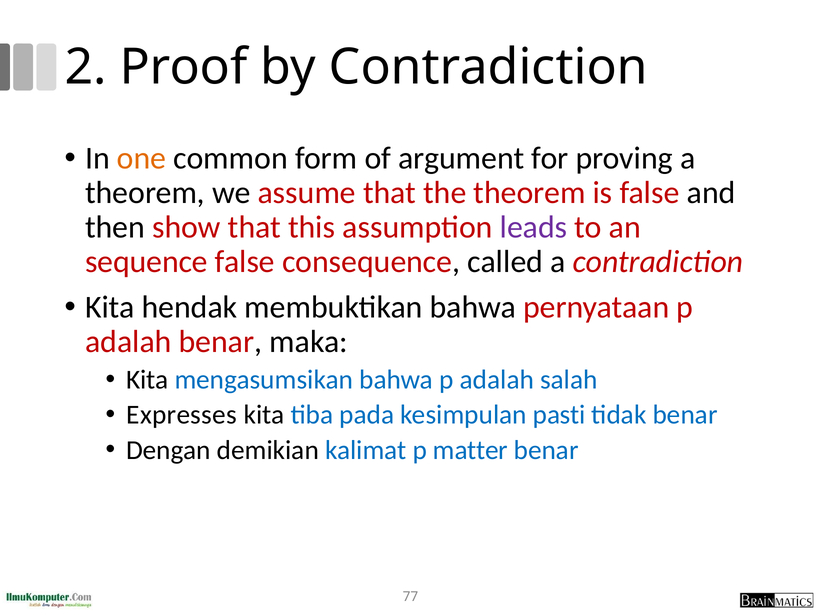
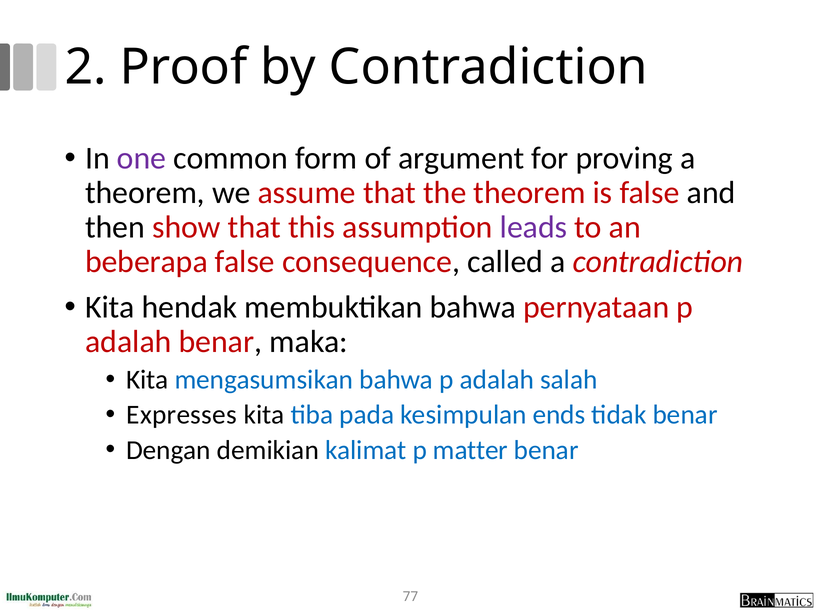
one colour: orange -> purple (142, 158)
sequence: sequence -> beberapa (146, 262)
pasti: pasti -> ends (559, 415)
